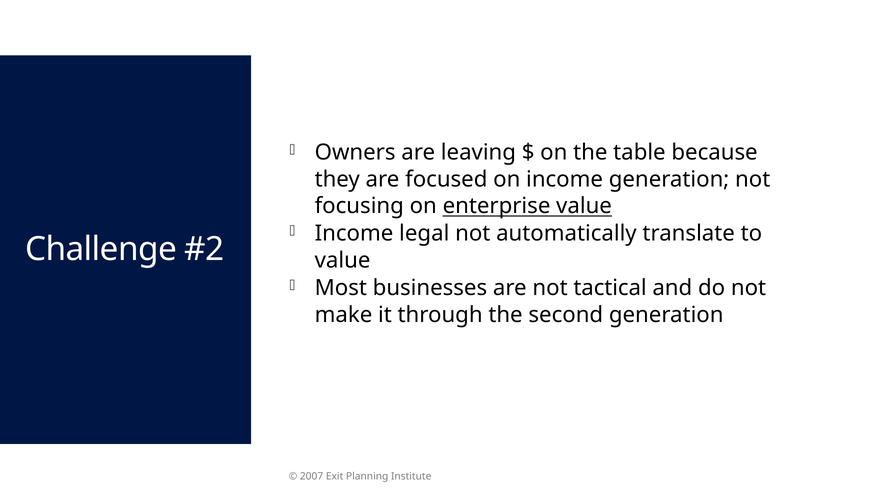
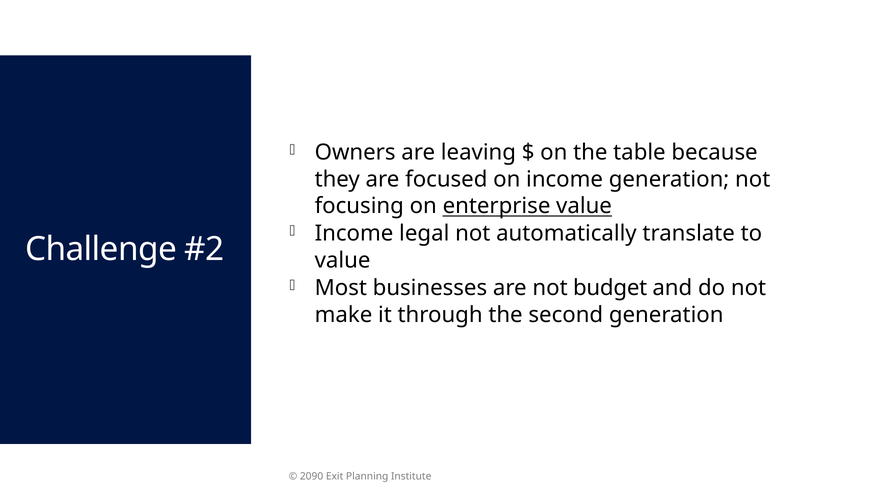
tactical: tactical -> budget (610, 288)
2007: 2007 -> 2090 (312, 477)
